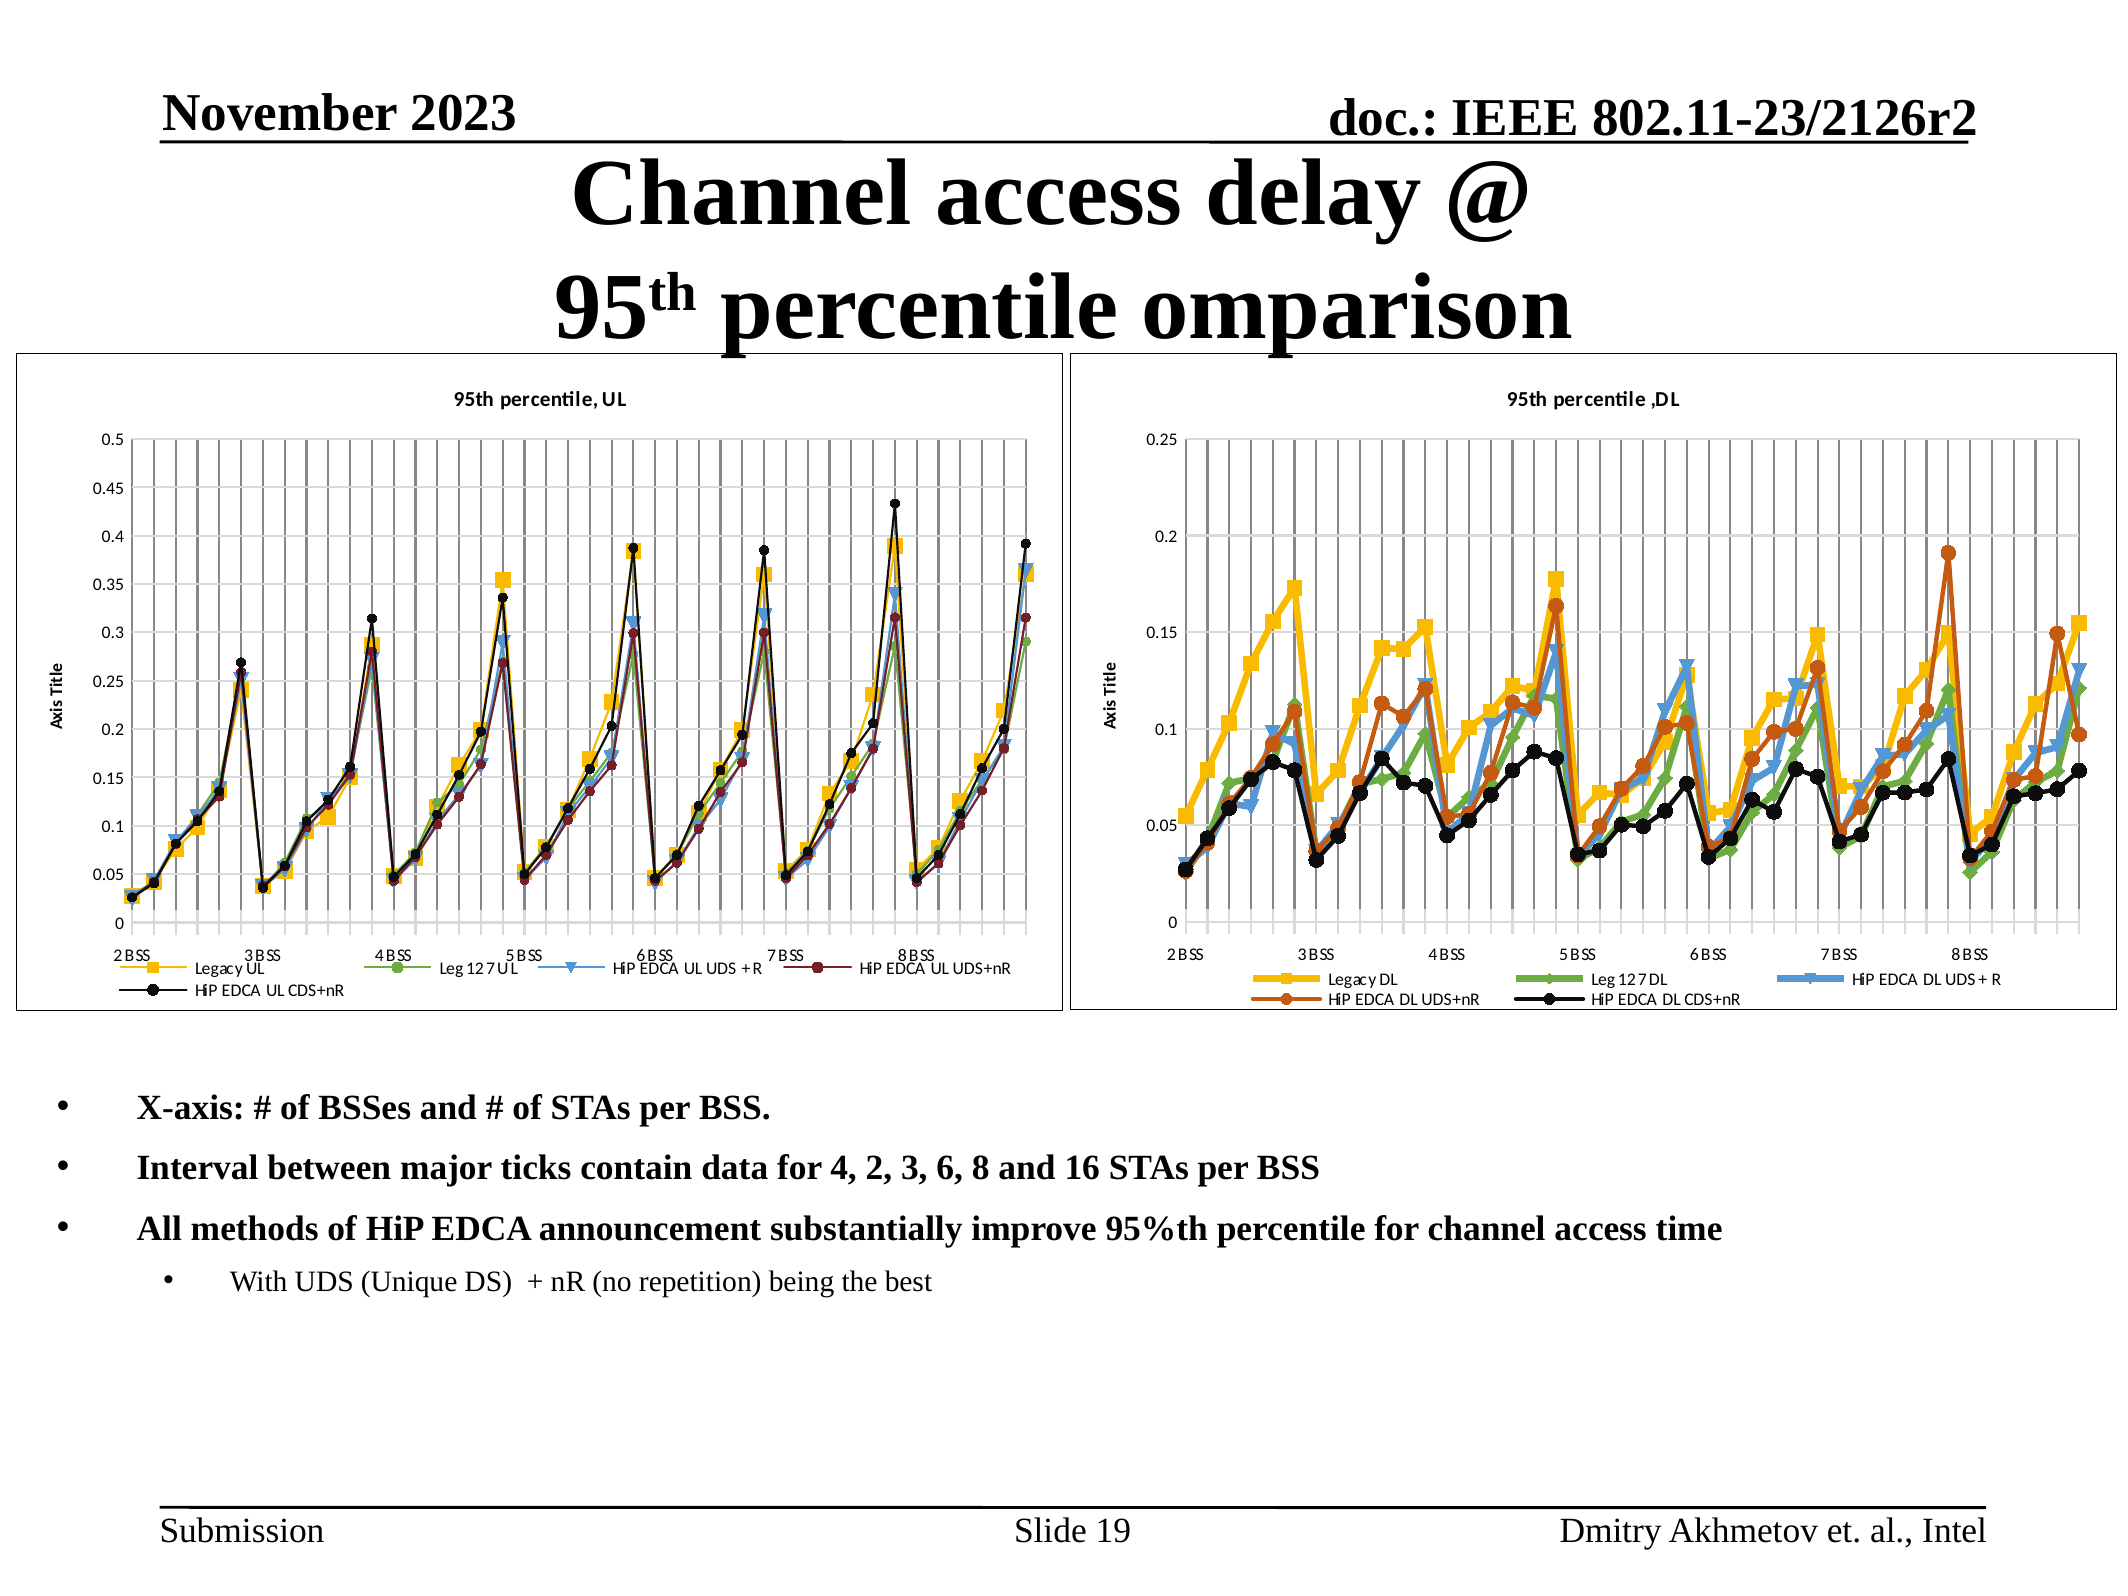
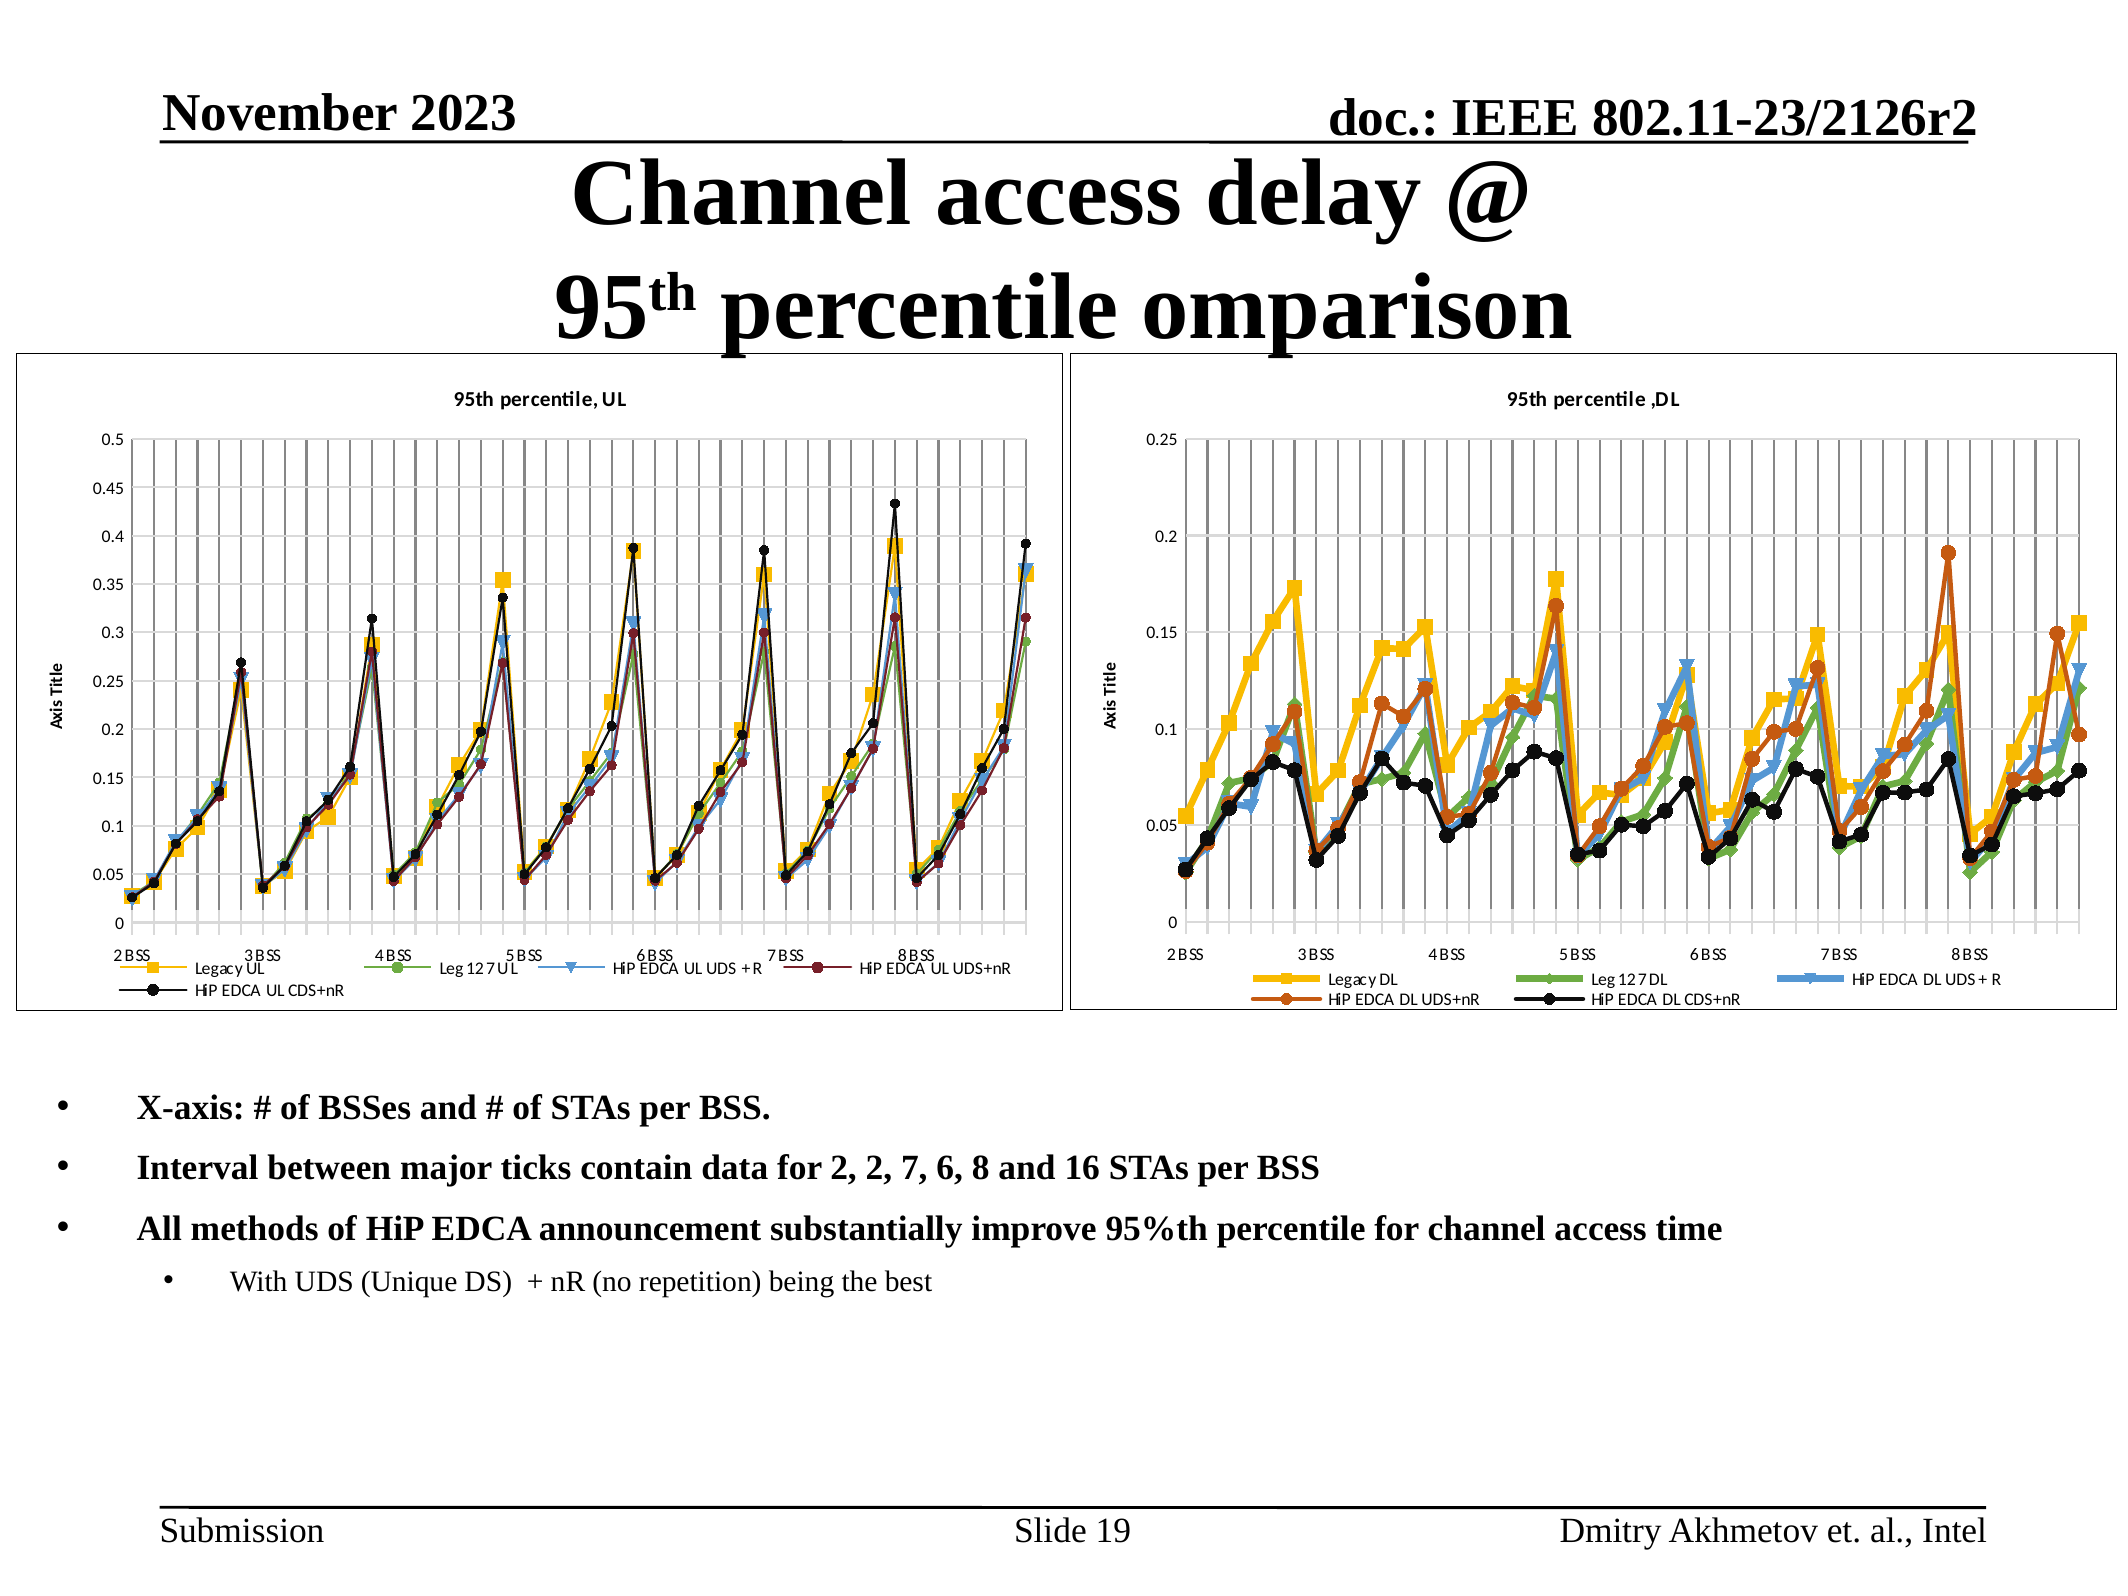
for 4: 4 -> 2 (844, 1168)
2 3: 3 -> 7 (914, 1168)
